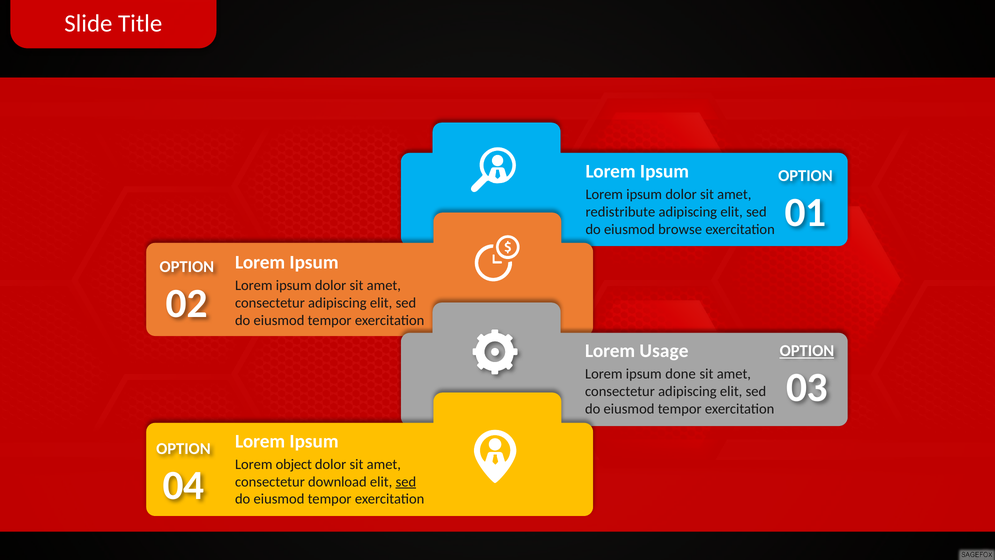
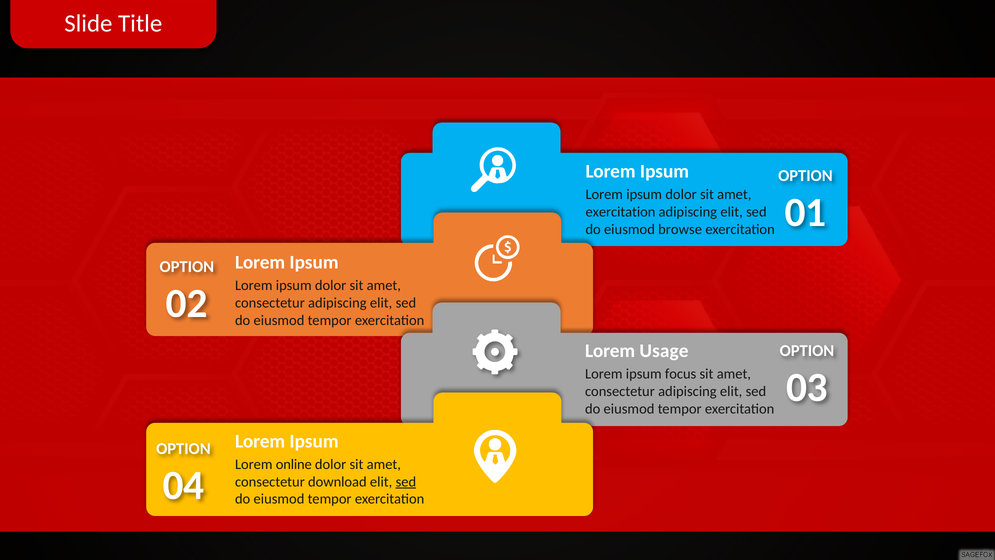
redistribute: redistribute -> exercitation (620, 212)
OPTION underline: present -> none (807, 351)
done: done -> focus (681, 374)
object: object -> online (294, 464)
